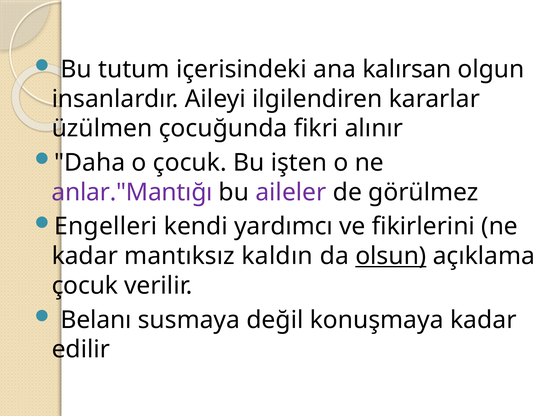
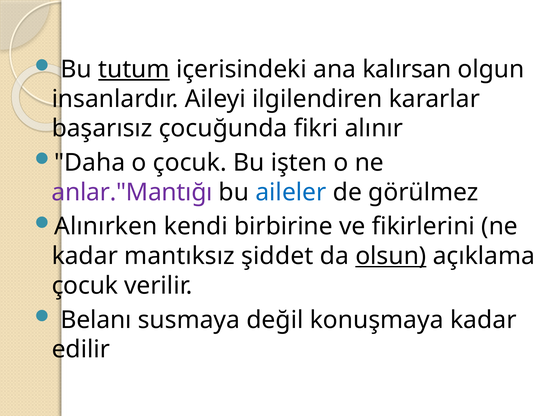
tutum underline: none -> present (134, 69)
üzülmen: üzülmen -> başarısız (102, 129)
aileler colour: purple -> blue (291, 192)
Engelleri: Engelleri -> Alınırken (106, 227)
yardımcı: yardımcı -> birbirine (283, 227)
kaldın: kaldın -> şiddet (277, 256)
